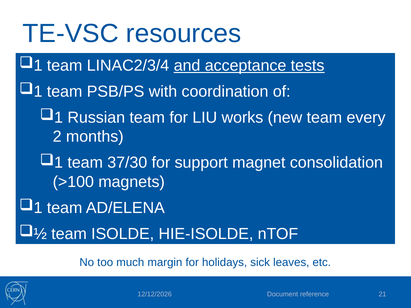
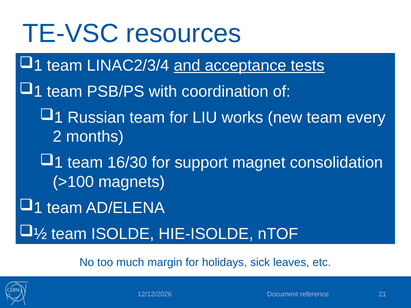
37/30: 37/30 -> 16/30 (127, 163)
